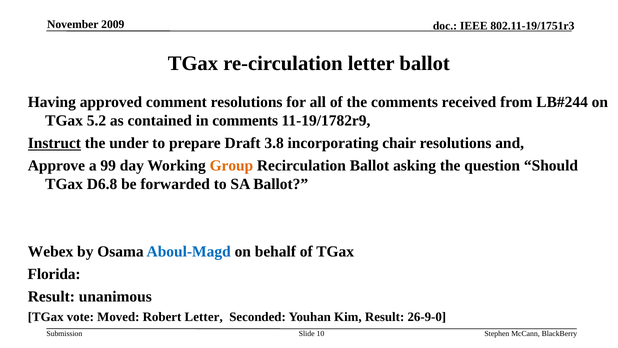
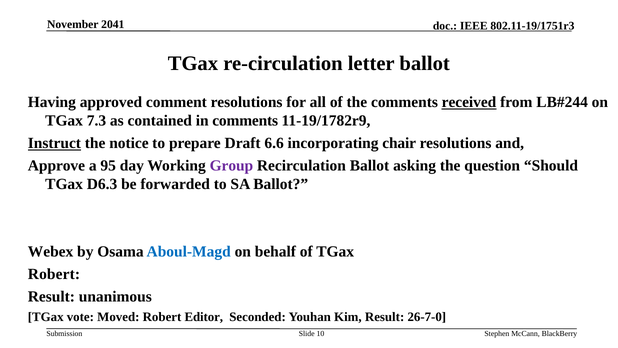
2009: 2009 -> 2041 (113, 25)
received underline: none -> present (469, 102)
5.2: 5.2 -> 7.3 (96, 121)
under: under -> notice (129, 143)
3.8: 3.8 -> 6.6 (274, 143)
99: 99 -> 95 (108, 166)
Group colour: orange -> purple (231, 166)
D6.8: D6.8 -> D6.3 (102, 184)
Florida: Florida -> Robert (54, 274)
Robert Letter: Letter -> Editor (204, 317)
26-9-0: 26-9-0 -> 26-7-0 (427, 317)
